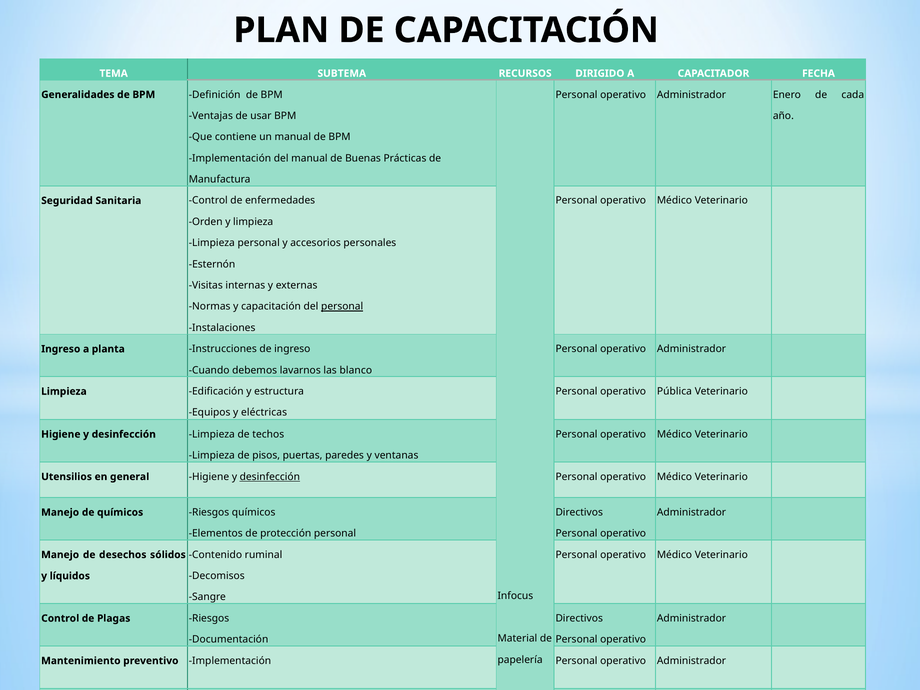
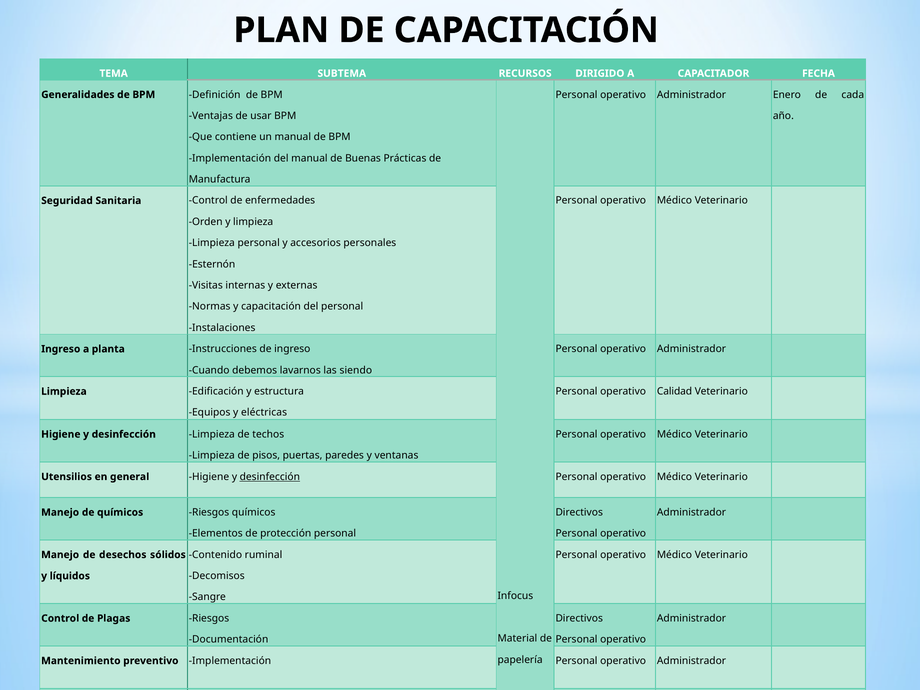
personal underline: present -> none (342, 307)
blanco: blanco -> siendo (356, 370)
Pública: Pública -> Calidad (675, 391)
